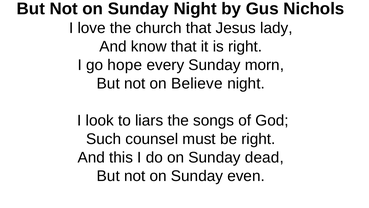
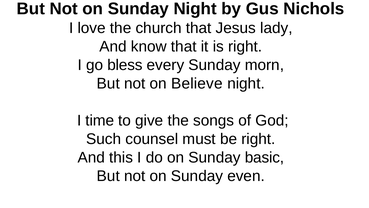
hope: hope -> bless (125, 65)
look: look -> time (100, 120)
liars: liars -> give (149, 120)
dead: dead -> basic (264, 157)
